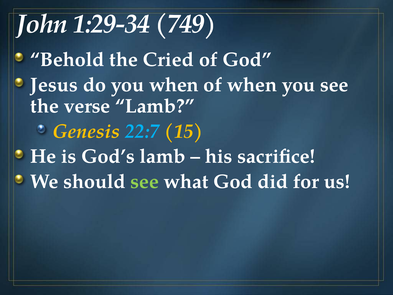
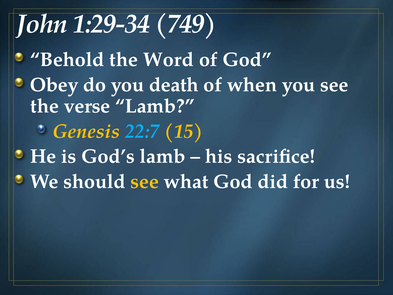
Cried: Cried -> Word (168, 60)
Jesus: Jesus -> Obey (54, 85)
you when: when -> death (174, 85)
see colour: light green -> yellow (145, 181)
